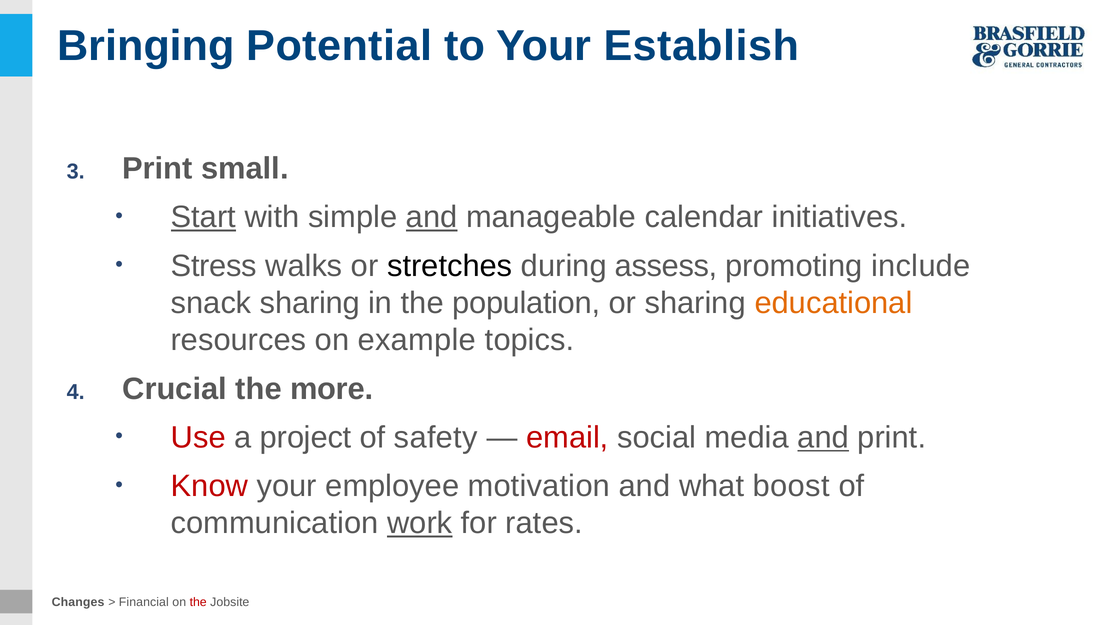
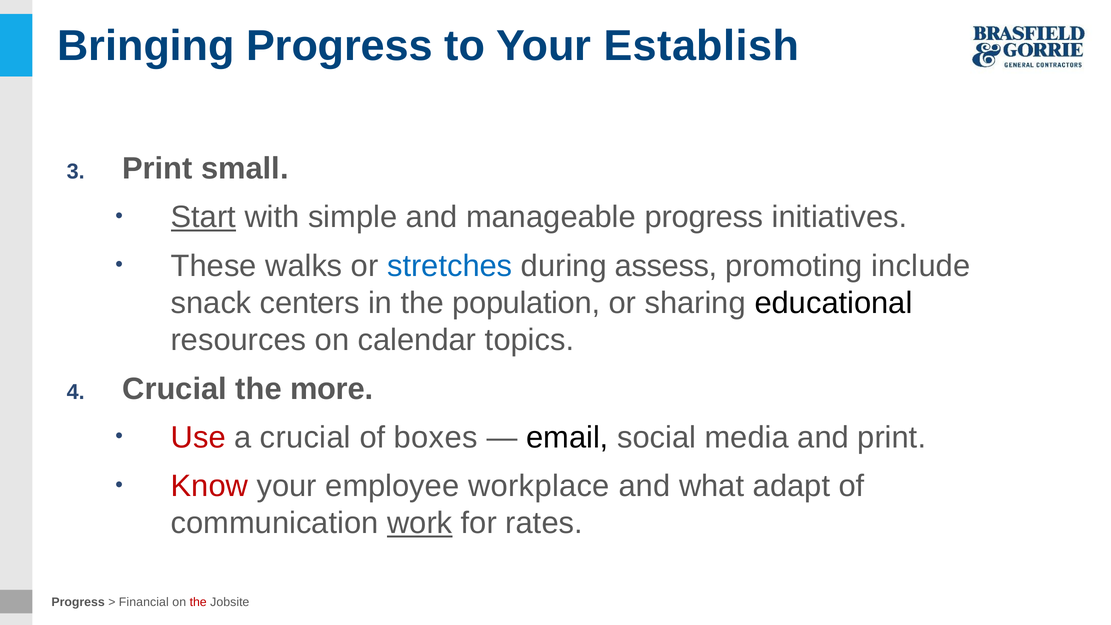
Bringing Potential: Potential -> Progress (339, 46)
and underline: present -> none (432, 217)
manageable calendar: calendar -> progress (704, 217)
Stress: Stress -> These (214, 266)
stretches colour: black -> blue (450, 266)
snack sharing: sharing -> centers (310, 303)
educational colour: orange -> black (834, 303)
example: example -> calendar (417, 340)
a project: project -> crucial (305, 437)
safety: safety -> boxes (436, 437)
email colour: red -> black (567, 437)
and underline: present -> none (823, 437)
motivation: motivation -> workplace (539, 486)
boost: boost -> adapt (791, 486)
Changes: Changes -> Progress (78, 602)
